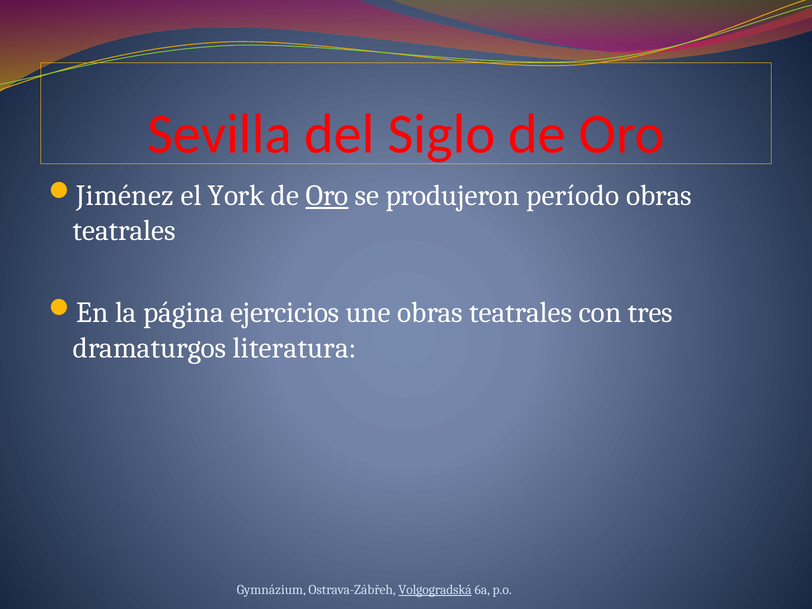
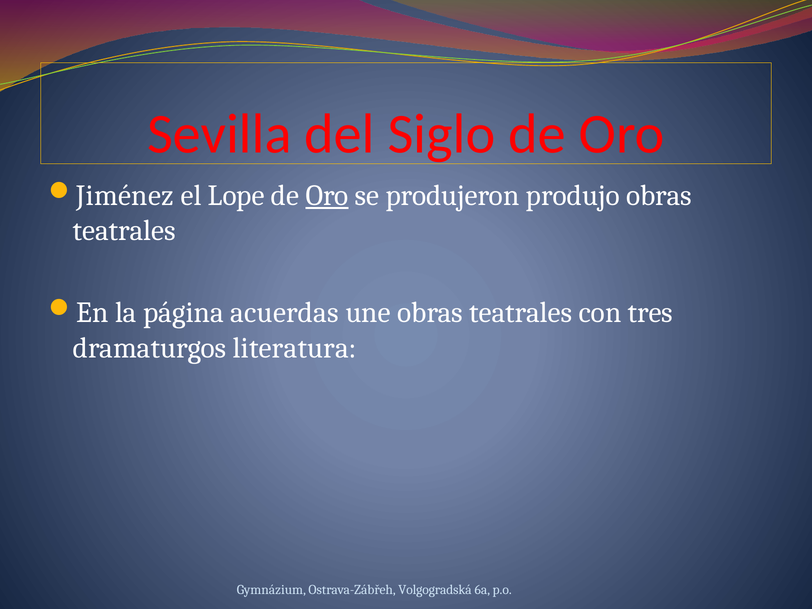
York: York -> Lope (236, 196)
período: período -> produjo (573, 196)
ejercicios: ejercicios -> acuerdas (285, 313)
Volgogradská underline: present -> none (435, 590)
